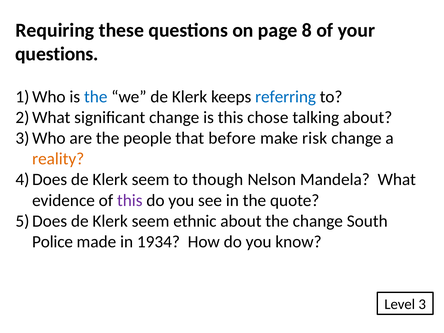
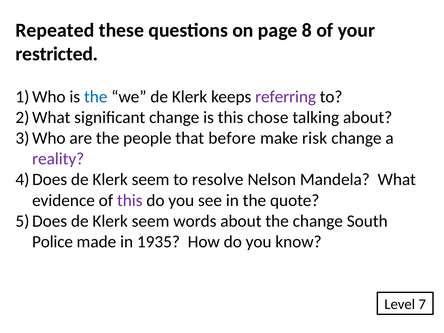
Requiring: Requiring -> Repeated (55, 30)
questions: questions -> restricted (57, 54)
referring colour: blue -> purple (286, 97)
reality colour: orange -> purple (58, 159)
though: though -> resolve (218, 180)
ethnic: ethnic -> words (195, 221)
1934: 1934 -> 1935 (158, 242)
3: 3 -> 7 (422, 304)
